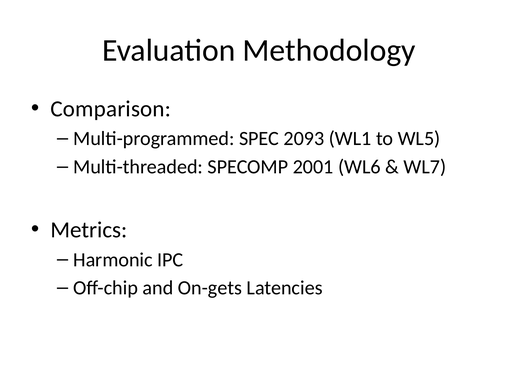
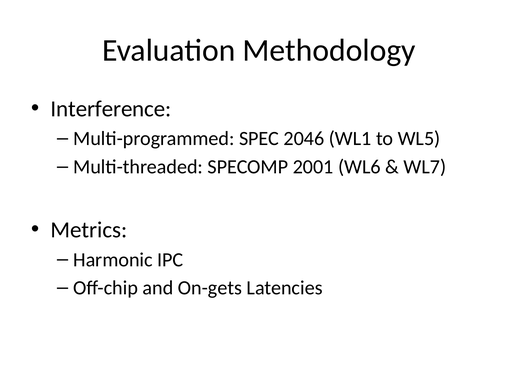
Comparison: Comparison -> Interference (111, 109)
2093: 2093 -> 2046 (304, 138)
